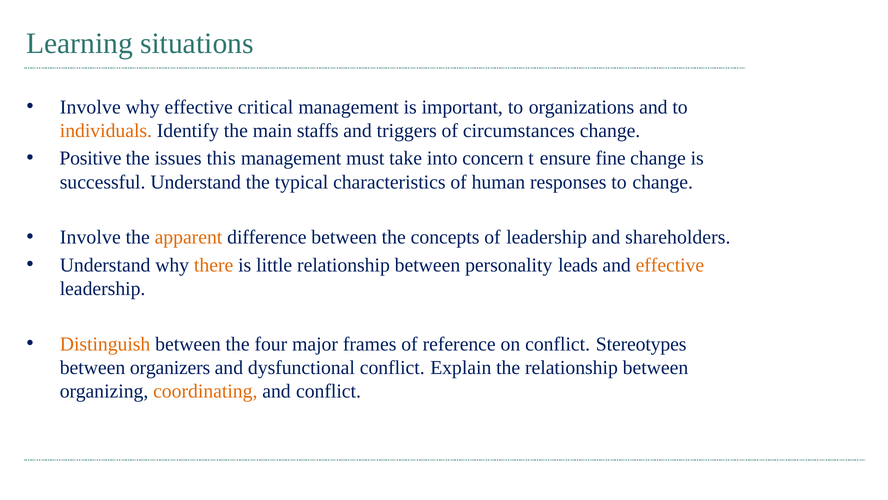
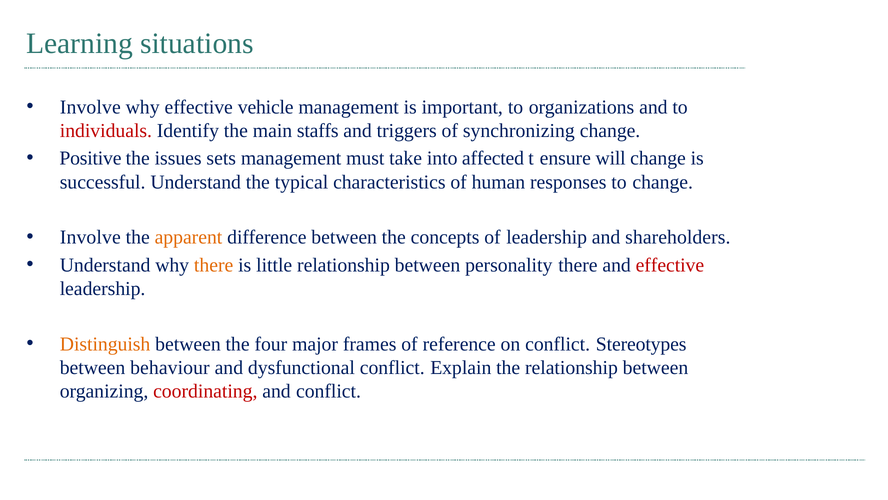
critical: critical -> vehicle (266, 107)
individuals colour: orange -> red (106, 131)
circumstances: circumstances -> synchronizing (519, 131)
this: this -> sets (221, 158)
concern: concern -> affected (493, 158)
fine: fine -> will (611, 158)
personality leads: leads -> there (578, 265)
effective colour: orange -> red (670, 265)
organizers: organizers -> behaviour (170, 367)
coordinating colour: orange -> red (205, 391)
